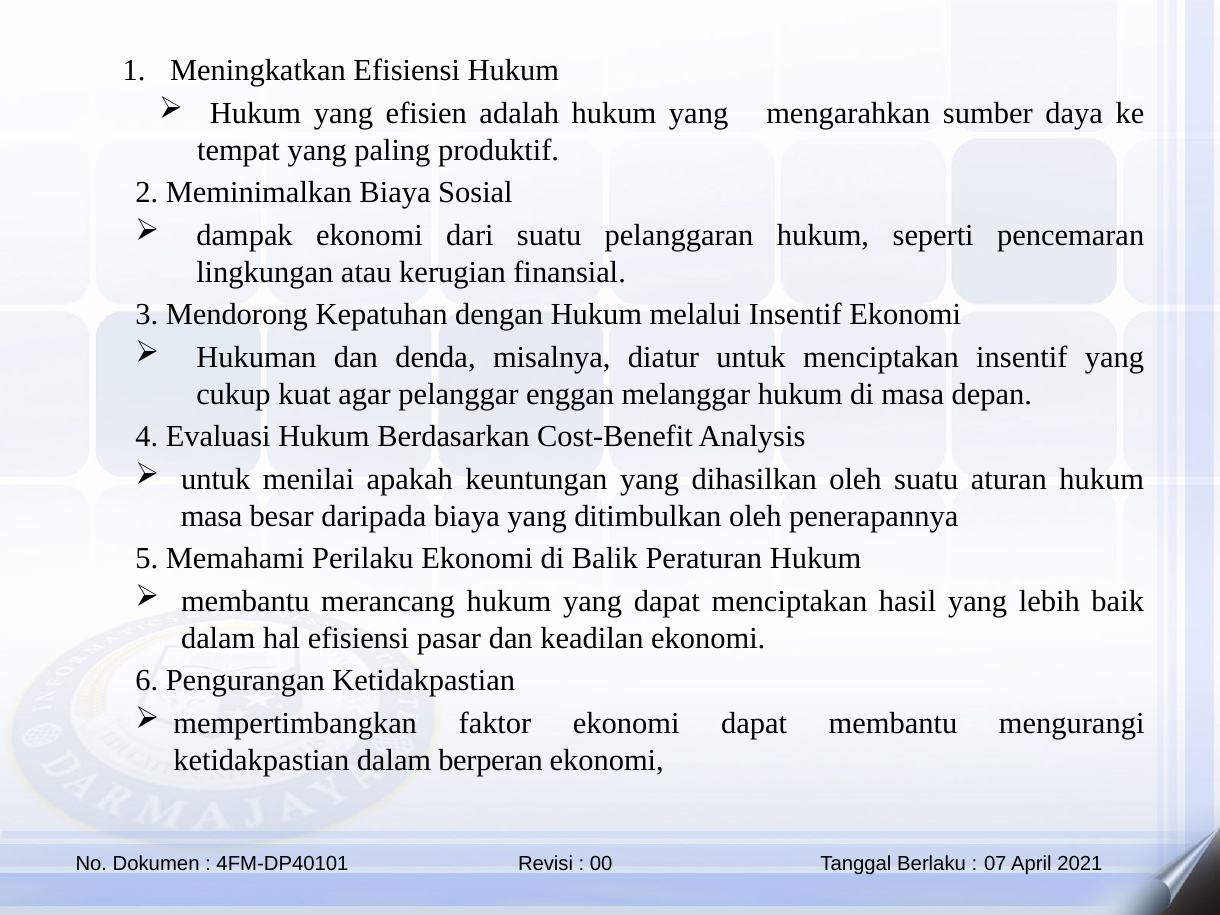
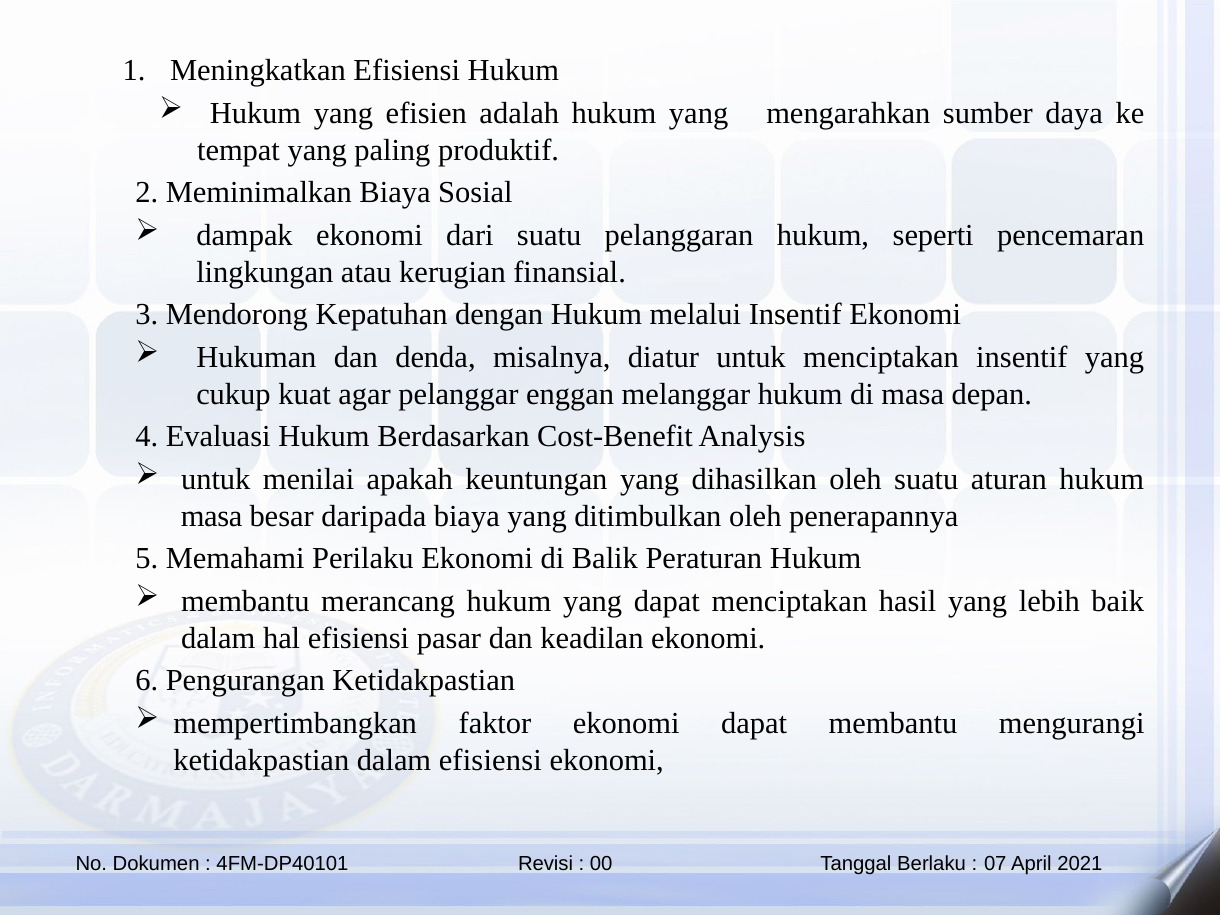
dalam berperan: berperan -> efisiensi (490, 760)
